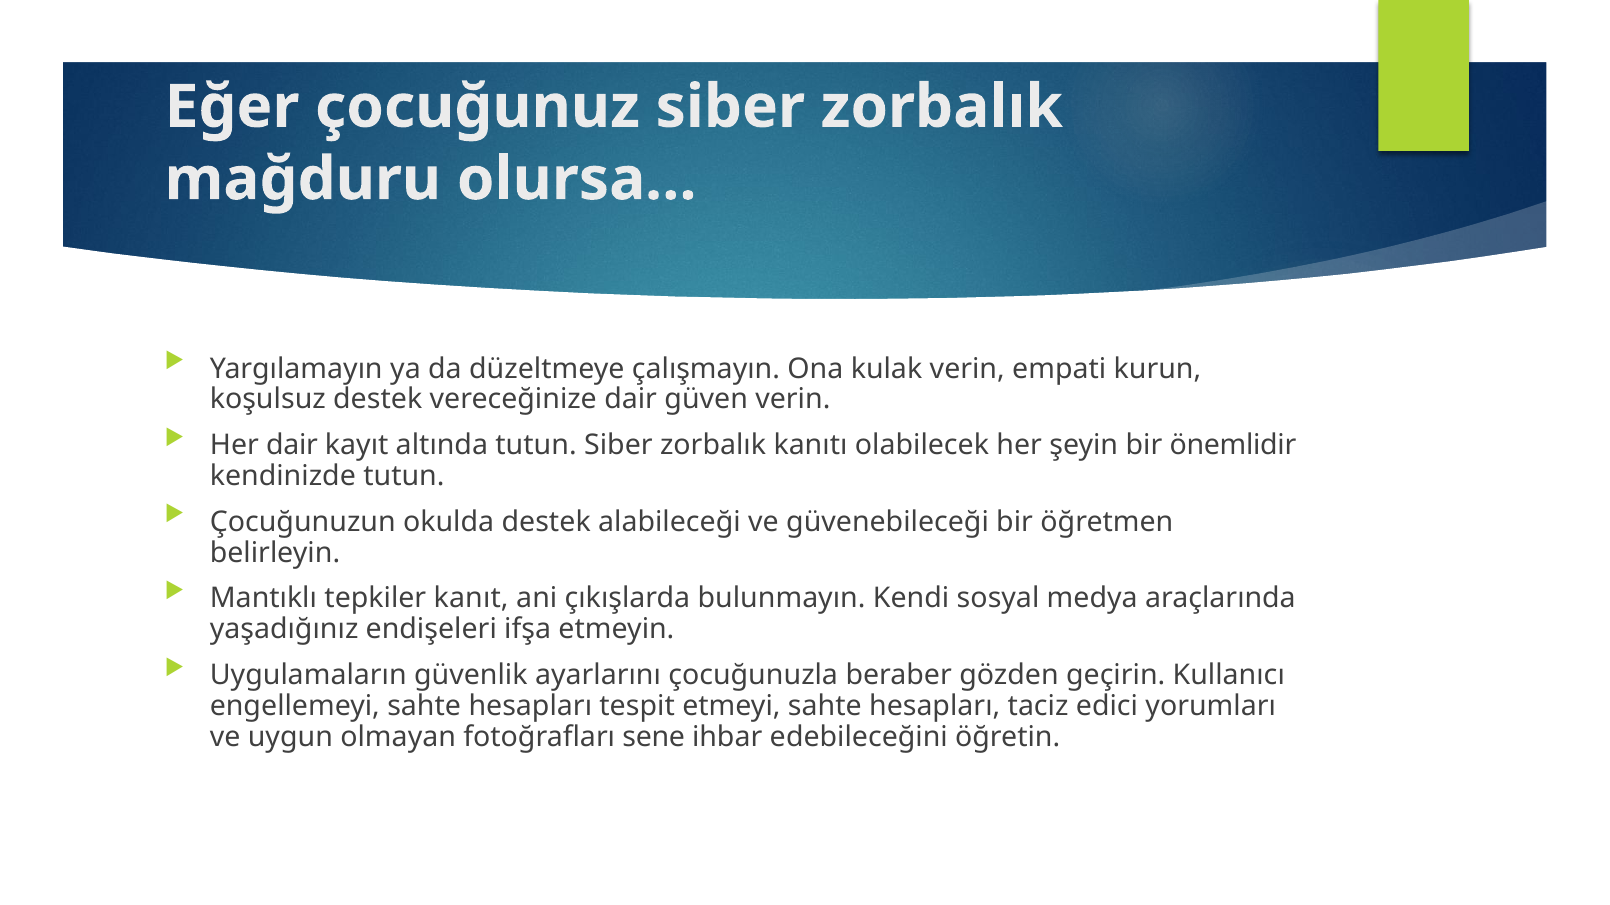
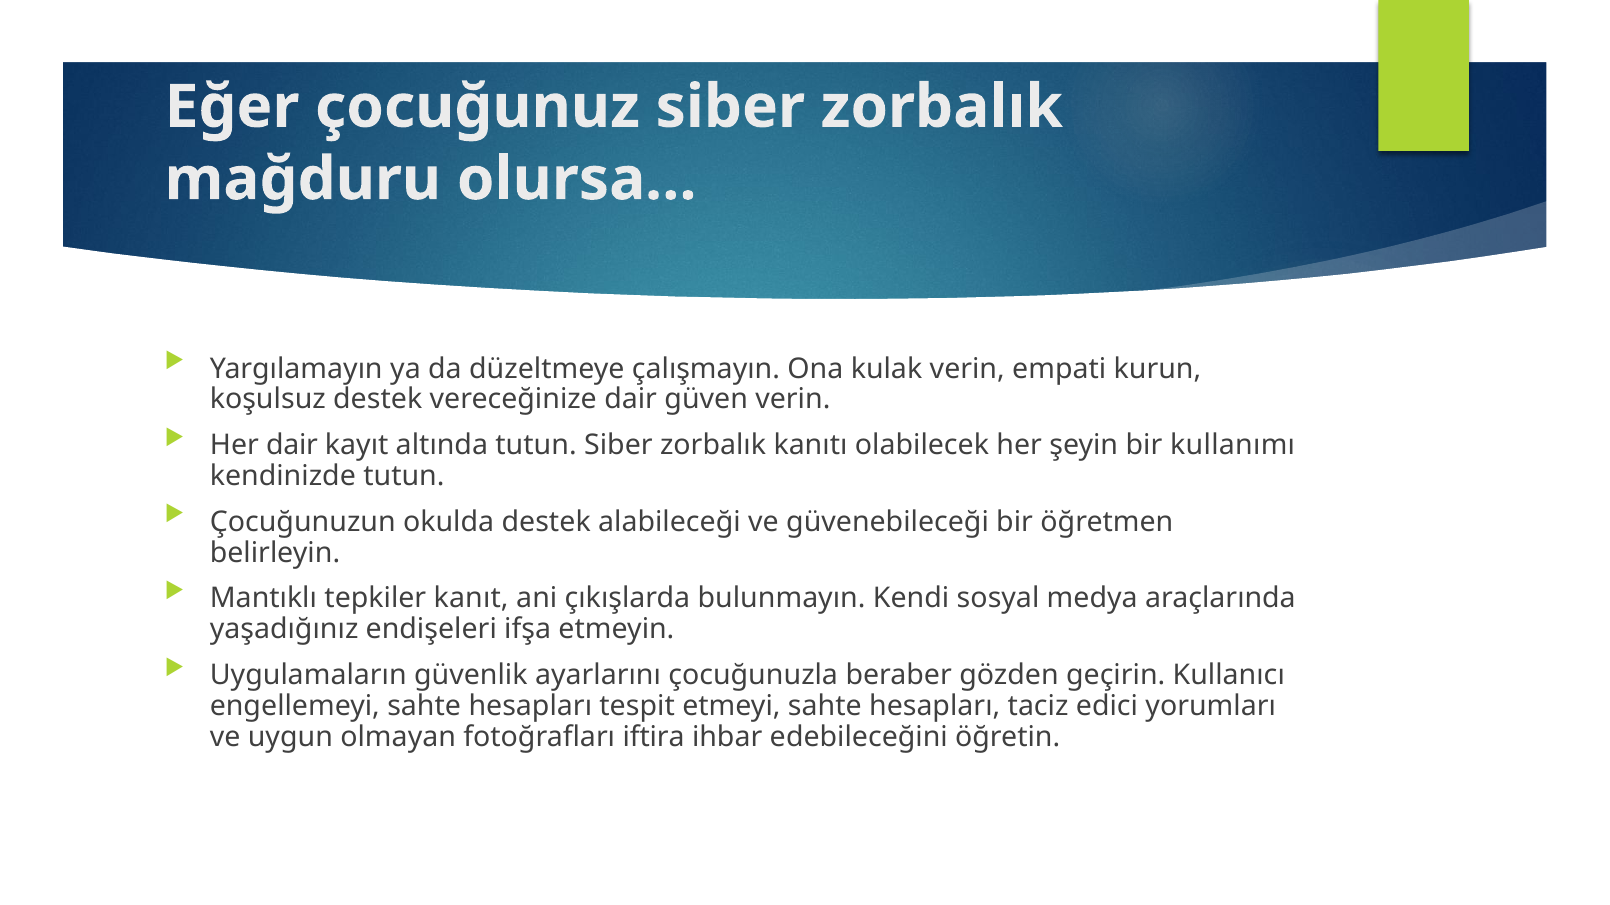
önemlidir: önemlidir -> kullanımı (1233, 446)
sene: sene -> iftira (654, 737)
